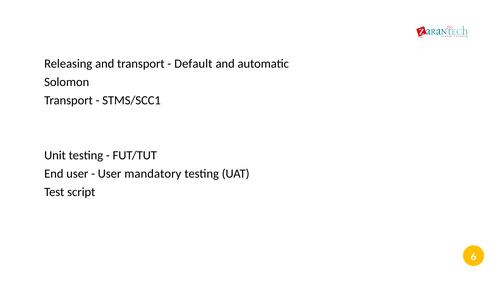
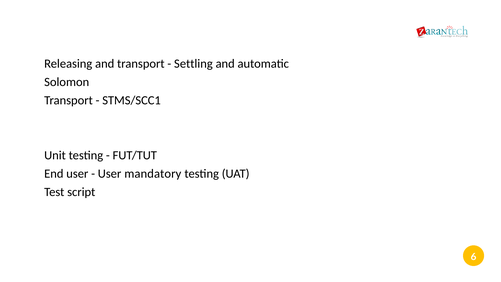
Default: Default -> Settling (193, 64)
